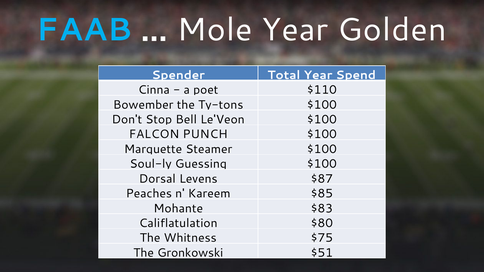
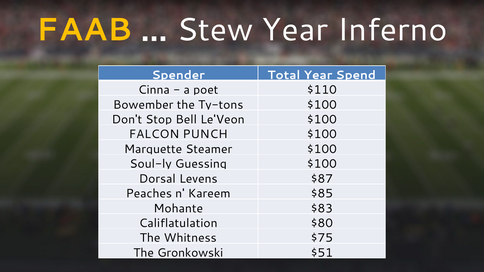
FAAB colour: light blue -> yellow (84, 30)
Mole: Mole -> Stew (215, 30)
Golden: Golden -> Inferno (392, 30)
